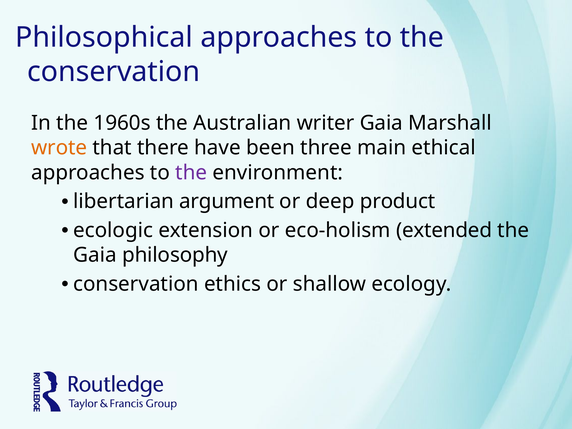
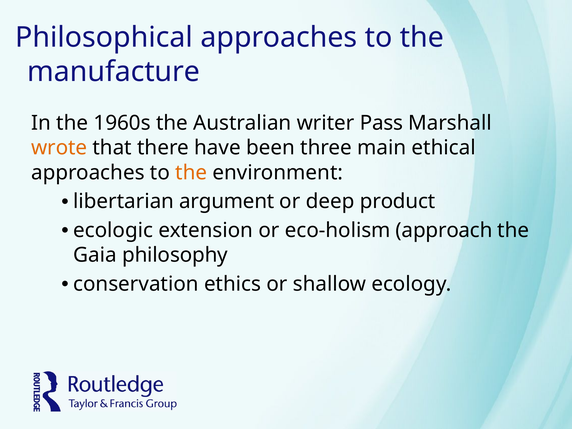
conservation: conservation -> manufacture (114, 72)
writer Gaia: Gaia -> Pass (381, 123)
the colour: purple -> orange (191, 173)
extended: extended -> approach (444, 230)
